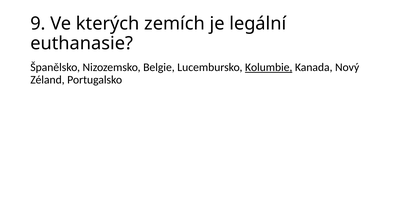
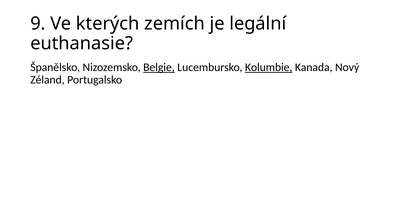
Belgie underline: none -> present (159, 67)
